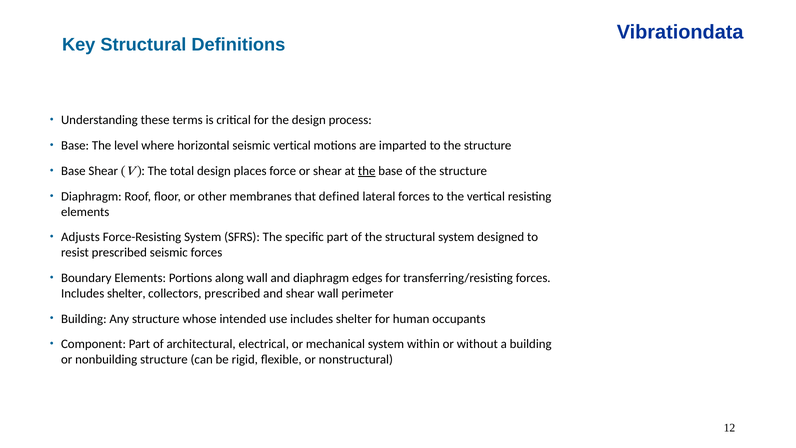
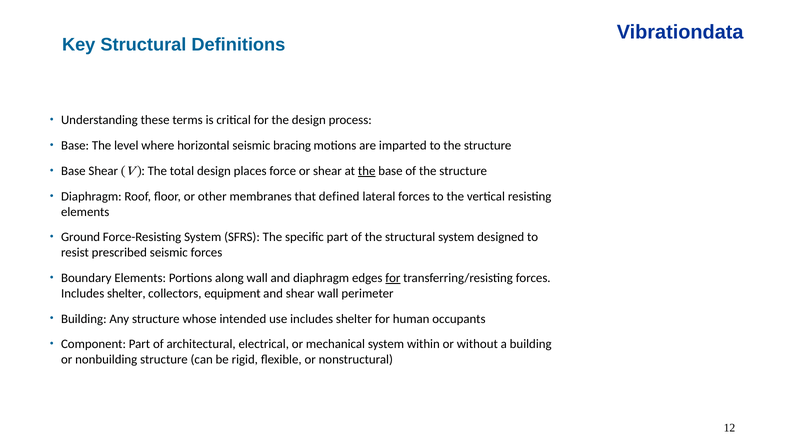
seismic vertical: vertical -> bracing (292, 145)
Adjusts: Adjusts -> Ground (81, 237)
for underline: none -> present (393, 278)
collectors prescribed: prescribed -> equipment (232, 293)
